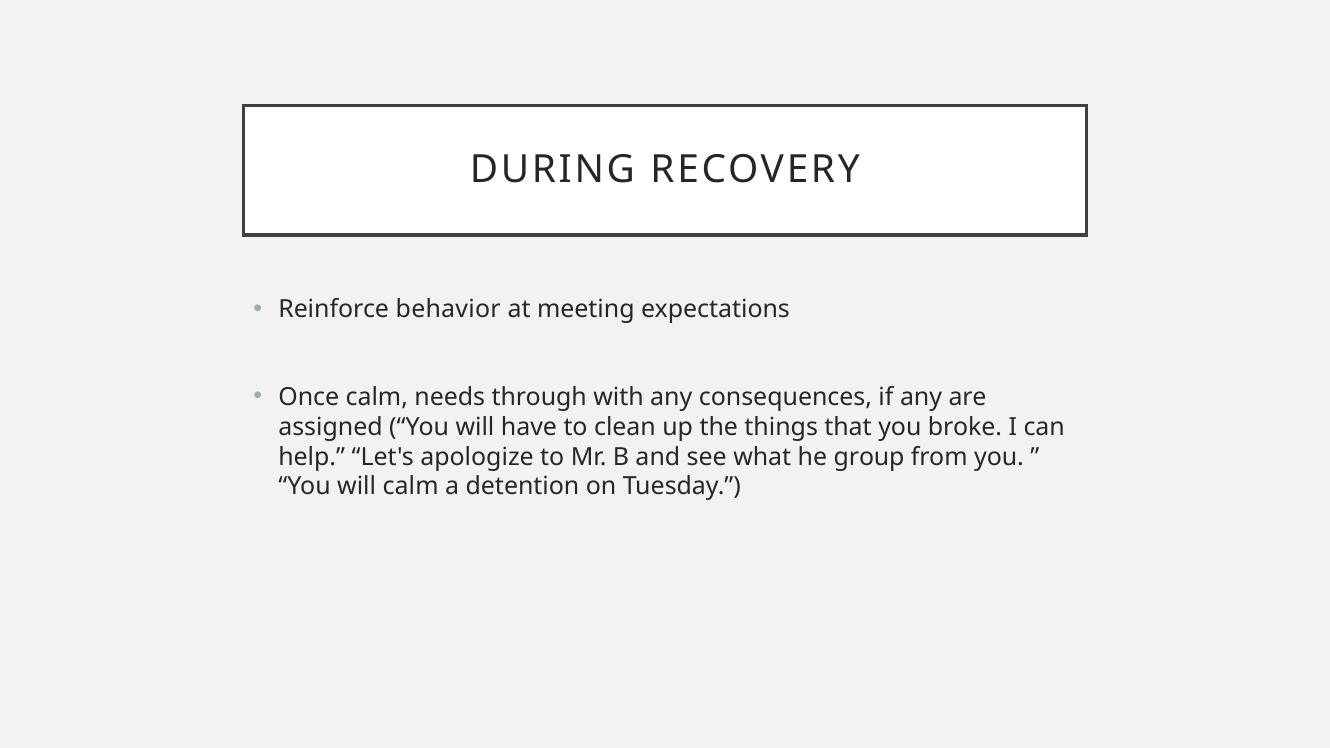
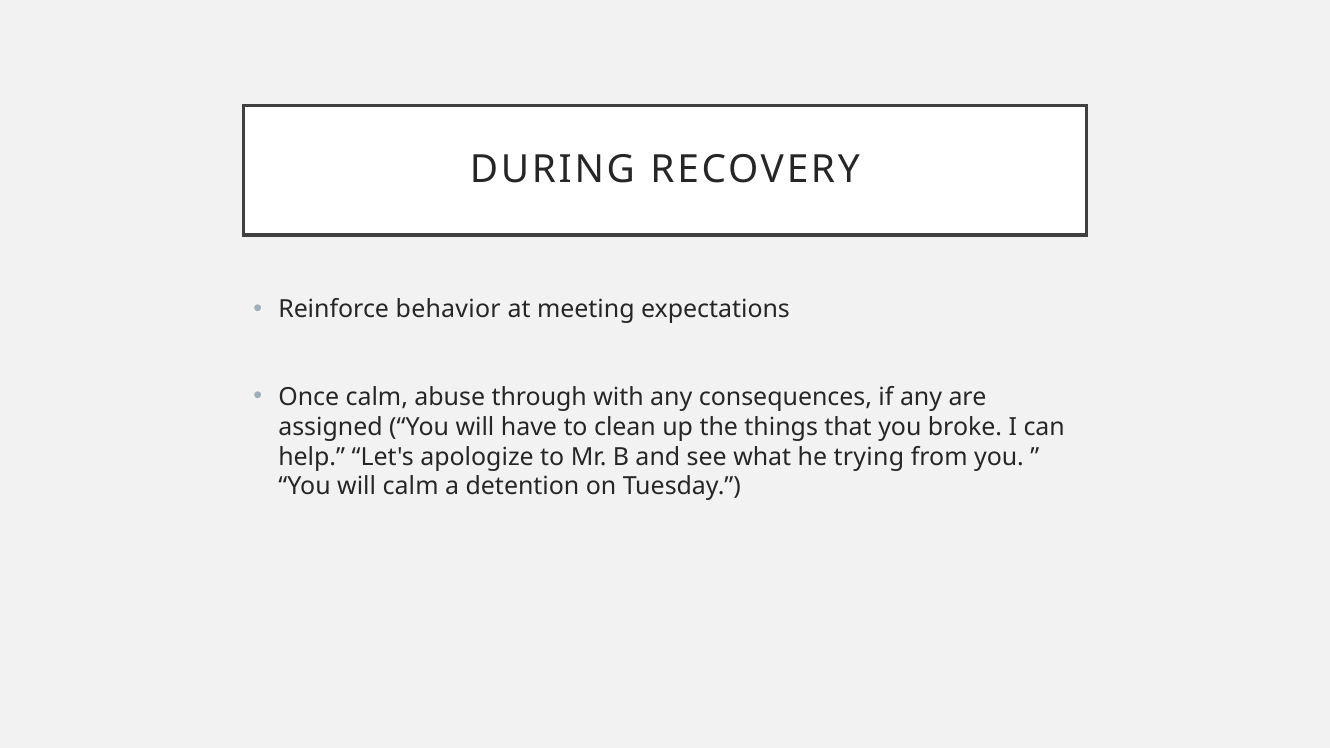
needs: needs -> abuse (450, 397)
group: group -> trying (869, 457)
